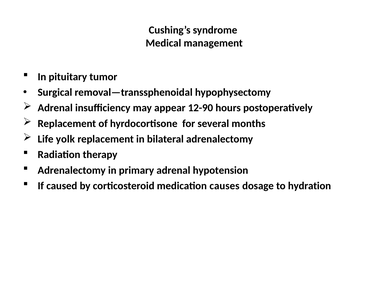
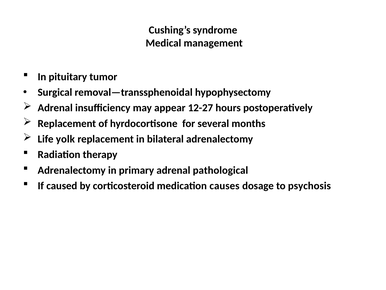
12-90: 12-90 -> 12-27 (200, 108)
hypotension: hypotension -> pathological (220, 170)
hydration: hydration -> psychosis (309, 185)
